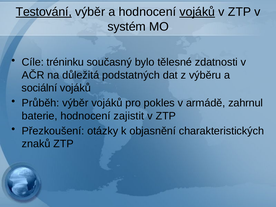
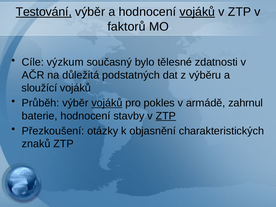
systém: systém -> faktorů (127, 27)
tréninku: tréninku -> výzkum (65, 62)
sociální: sociální -> sloužící (39, 88)
vojáků underline: none -> present (107, 103)
zajistit: zajistit -> stavby (129, 116)
ZTP underline: none -> present (166, 116)
